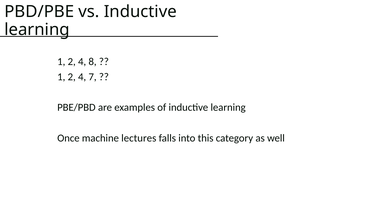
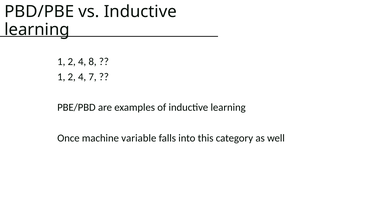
lectures: lectures -> variable (139, 138)
